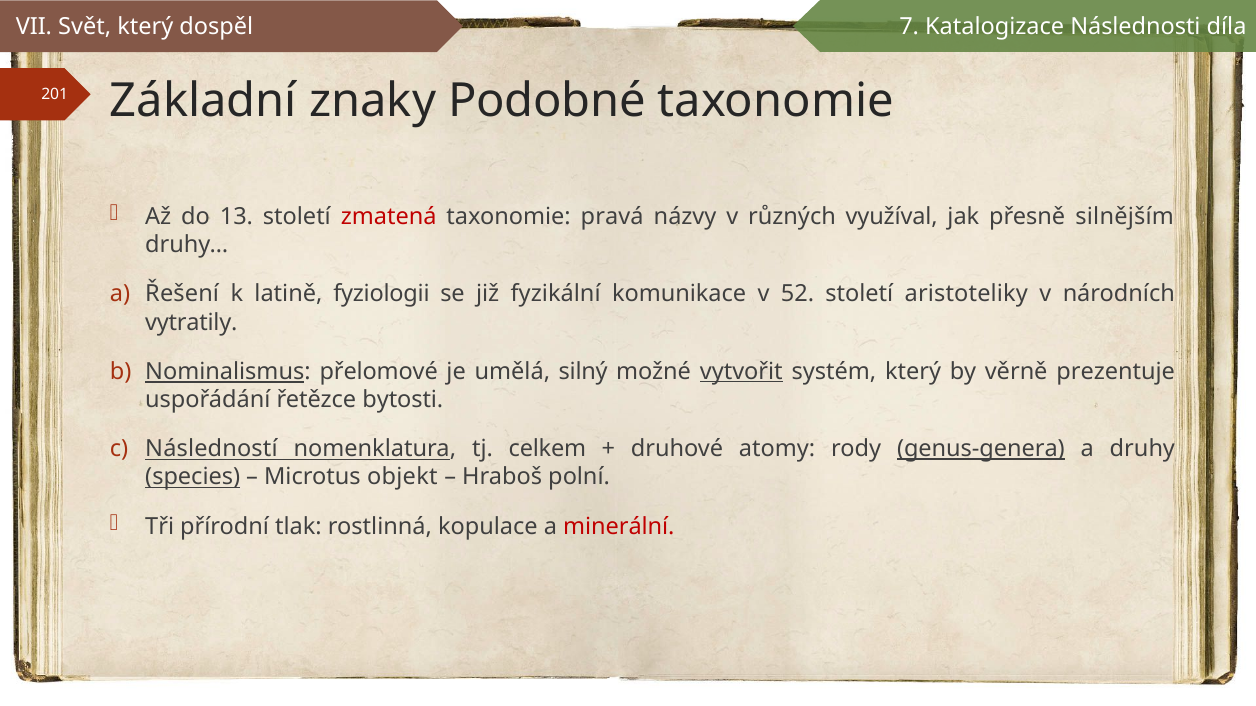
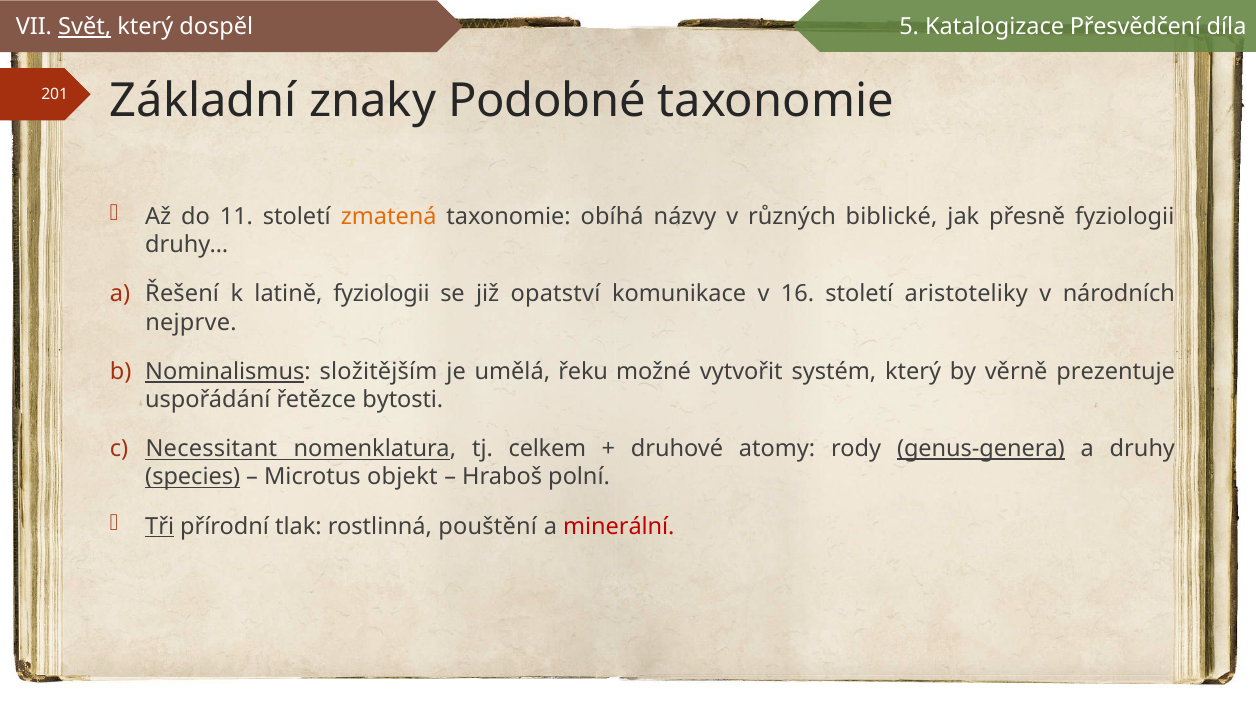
Svět underline: none -> present (85, 27)
7: 7 -> 5 (909, 27)
Následnosti: Následnosti -> Přesvědčení (1135, 27)
13: 13 -> 11 (236, 217)
zmatená colour: red -> orange (389, 217)
pravá: pravá -> obíhá (612, 217)
využíval: využíval -> biblické (892, 217)
přesně silnějším: silnějším -> fyziologii (1125, 217)
fyzikální: fyzikální -> opatství (556, 294)
52: 52 -> 16 (798, 294)
vytratily: vytratily -> nejprve (191, 322)
přelomové: přelomové -> složitějším (379, 372)
silný: silný -> řeku (583, 372)
vytvořit underline: present -> none (741, 372)
Následností: Následností -> Necessitant (211, 449)
Tři underline: none -> present (160, 527)
kopulace: kopulace -> pouštění (488, 527)
